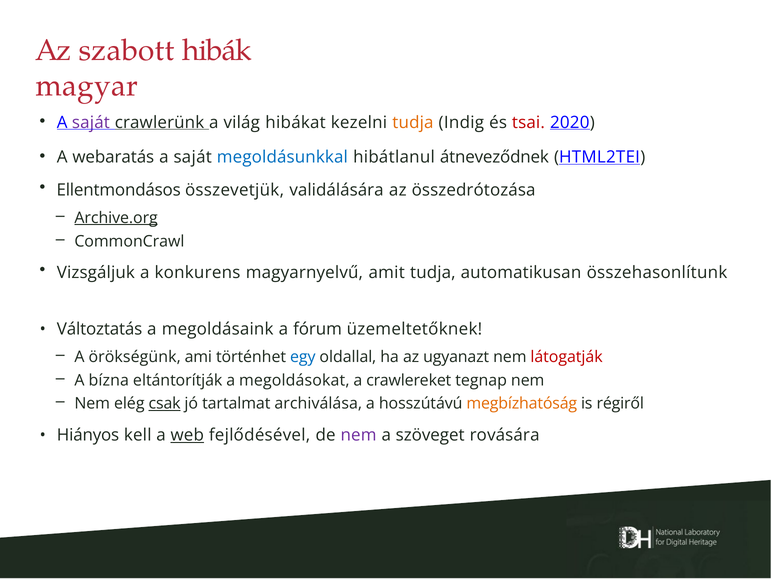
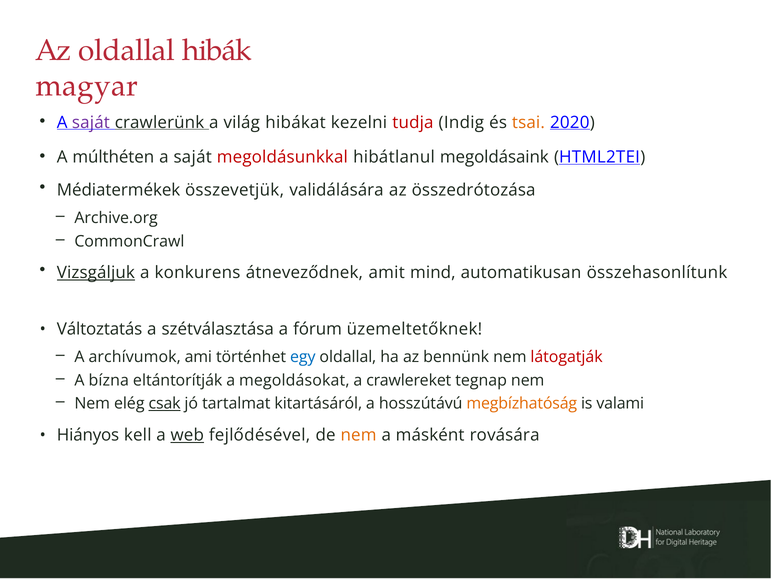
Az szabott: szabott -> oldallal (127, 50)
tudja colour: orange -> red (413, 123)
tsai colour: red -> orange (528, 123)
webaratás: webaratás -> múlthéten (113, 157)
megoldásunkkal colour: blue -> red (282, 157)
átneveződnek: átneveződnek -> megoldásaink (494, 157)
Ellentmondásos: Ellentmondásos -> Médiatermékek (119, 190)
Archive.org underline: present -> none (116, 218)
Vizsgáljuk underline: none -> present (96, 272)
magyarnyelvű: magyarnyelvű -> átneveződnek (304, 272)
amit tudja: tudja -> mind (433, 272)
megoldásaink: megoldásaink -> szétválasztása (218, 329)
örökségünk: örökségünk -> archívumok (135, 357)
ugyanazt: ugyanazt -> bennünk (456, 357)
archiválása: archiválása -> kitartásáról (318, 404)
régiről: régiről -> valami (620, 404)
nem colour: purple -> orange (359, 435)
szöveget: szöveget -> másként (430, 435)
